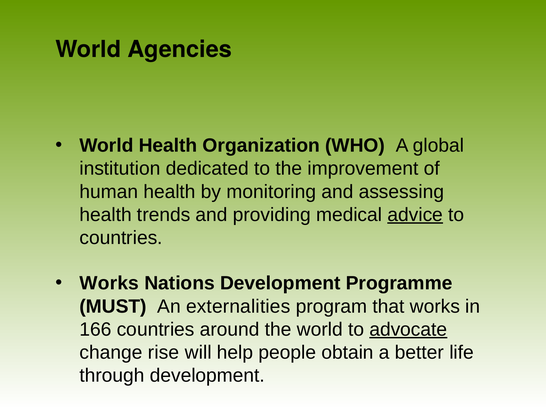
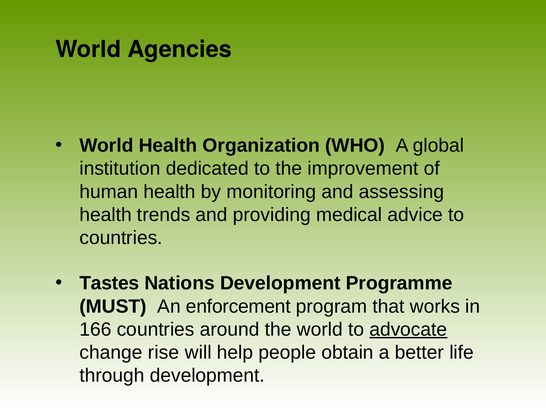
advice underline: present -> none (415, 214)
Works: Works -> Tastes (109, 283)
externalities: externalities -> enforcement (238, 306)
